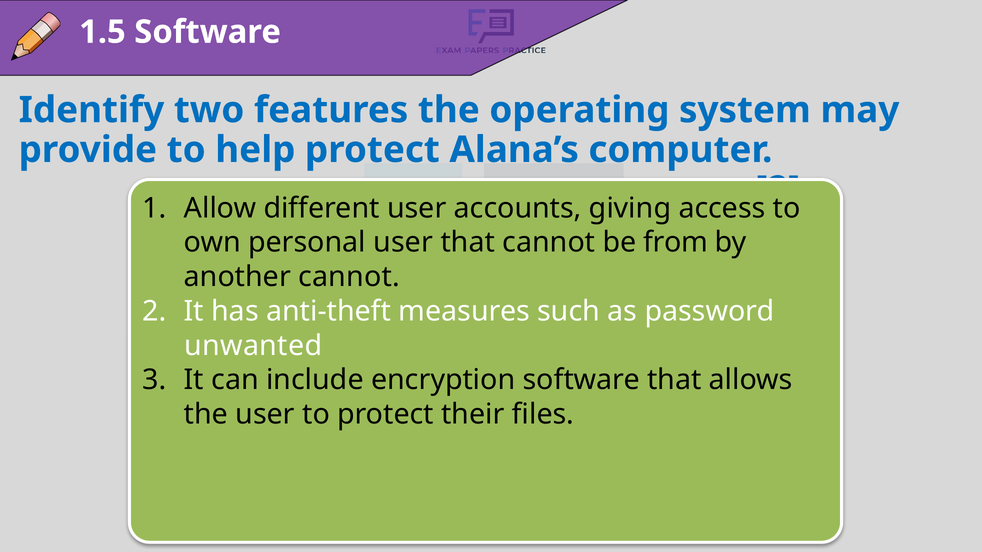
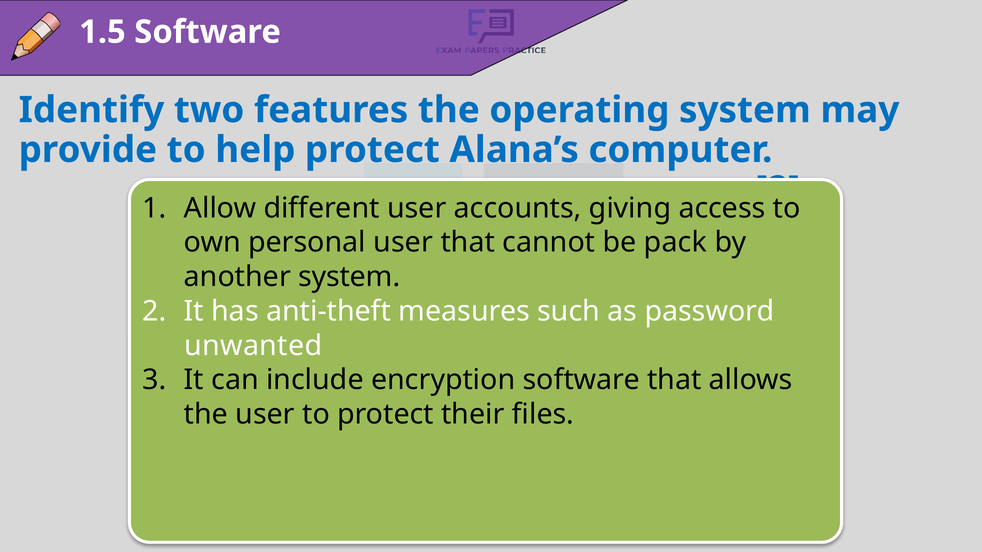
from: from -> pack (675, 243)
another cannot: cannot -> system (349, 277)
